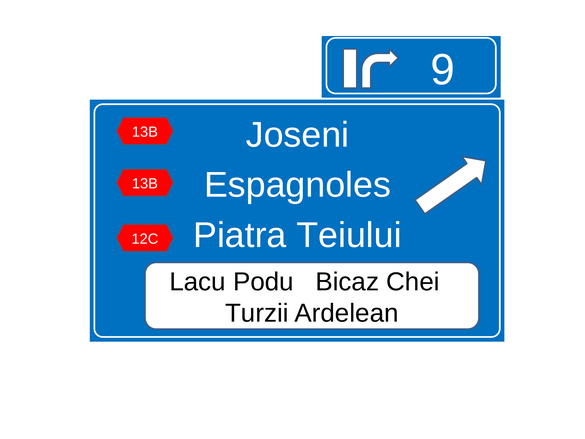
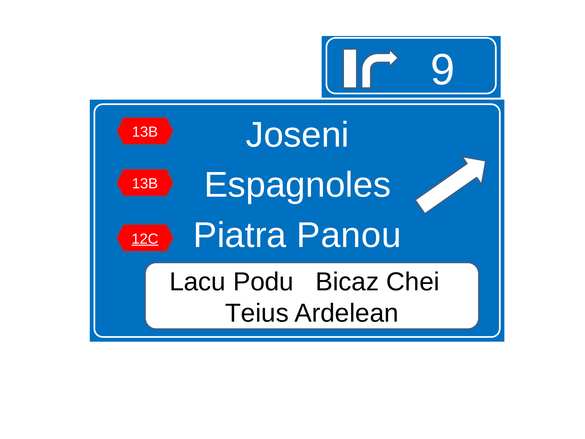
Teiului: Teiului -> Panou (349, 235)
12C underline: none -> present (145, 239)
Turzii: Turzii -> Teius (257, 313)
